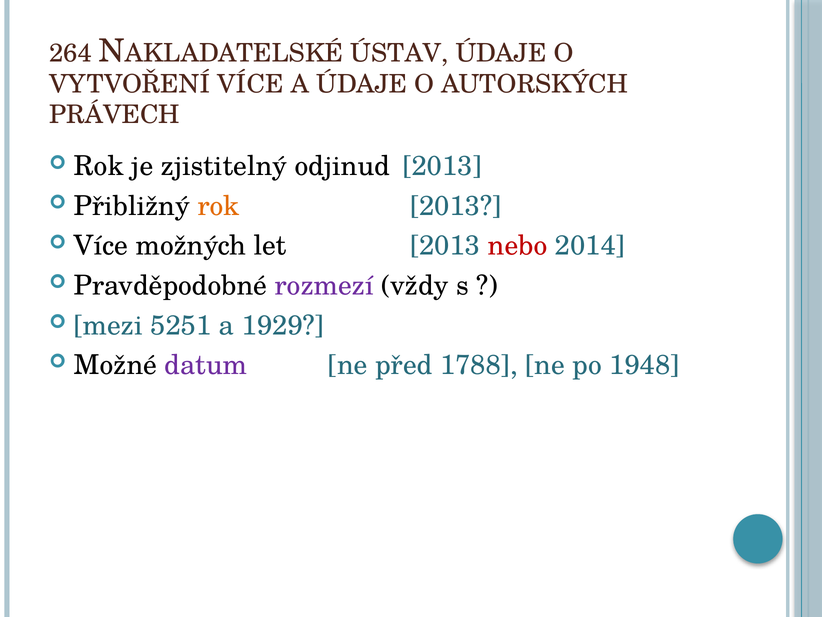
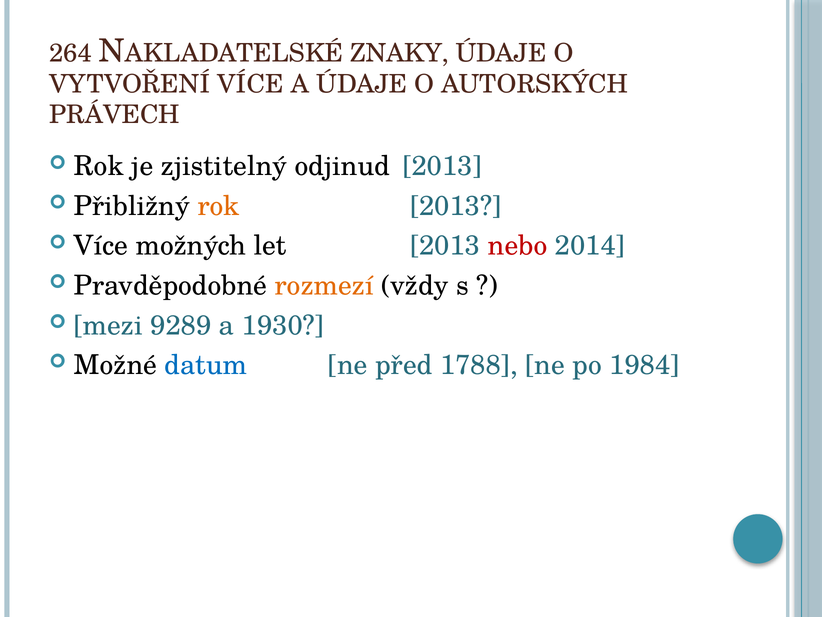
ÚSTAV: ÚSTAV -> ZNAKY (400, 53)
rozmezí colour: purple -> orange (324, 285)
5251: 5251 -> 9289 (181, 325)
1929: 1929 -> 1930 (283, 325)
datum colour: purple -> blue (206, 365)
1948: 1948 -> 1984 (644, 365)
